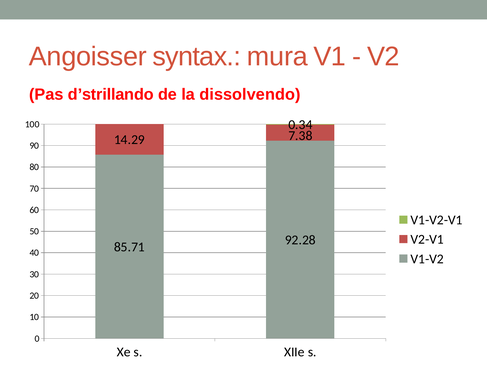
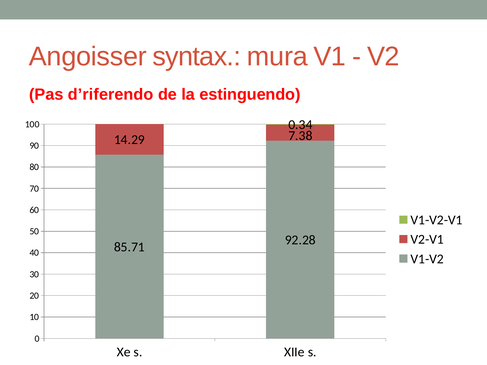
d’strillando: d’strillando -> d’riferendo (111, 94)
dissolvendo: dissolvendo -> estinguendo (250, 94)
